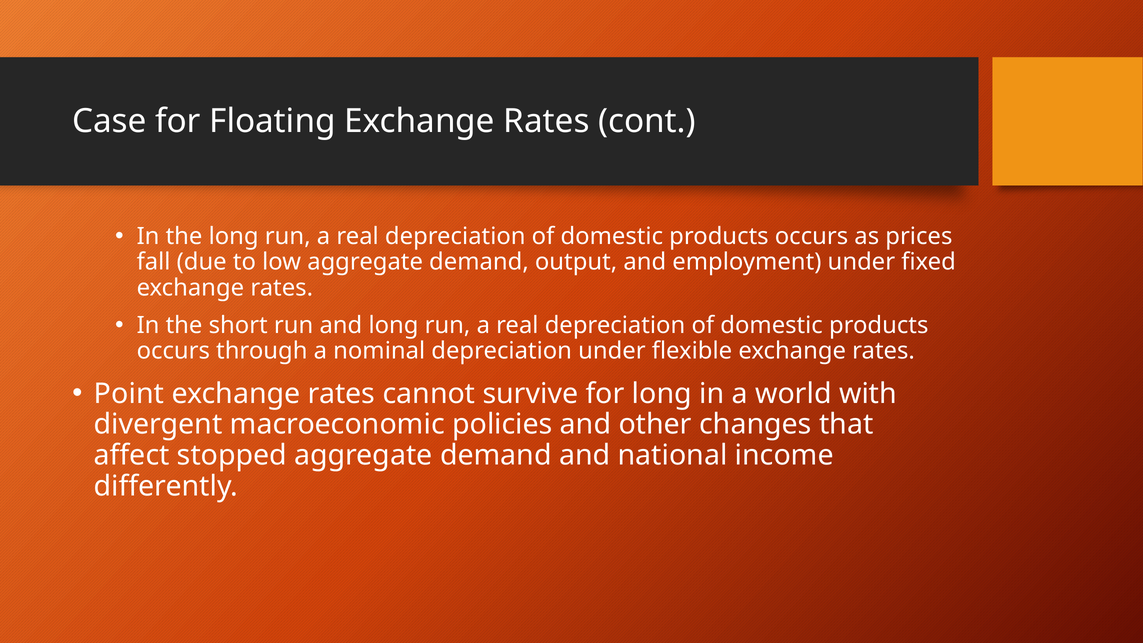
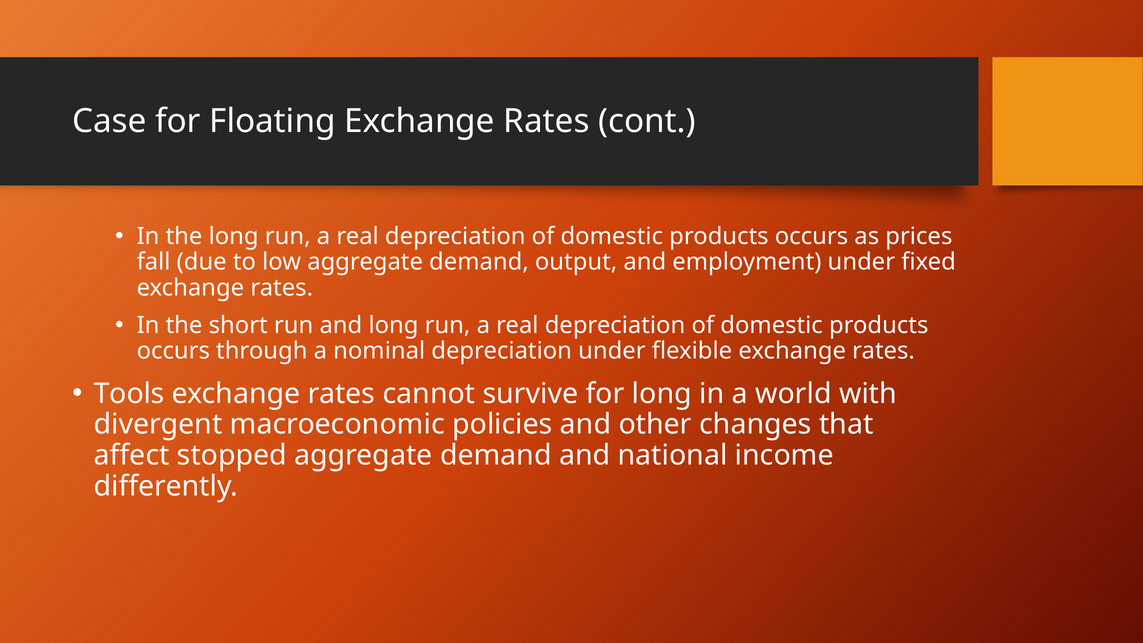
Point: Point -> Tools (129, 394)
